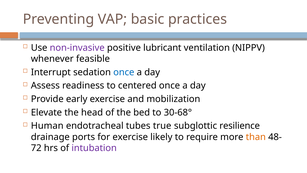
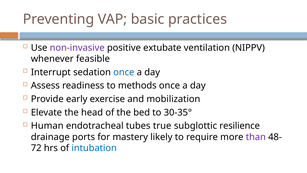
lubricant: lubricant -> extubate (162, 48)
centered: centered -> methods (137, 86)
30-68°: 30-68° -> 30-35° (178, 112)
for exercise: exercise -> mastery (130, 137)
than colour: orange -> purple (256, 137)
intubation colour: purple -> blue (94, 148)
